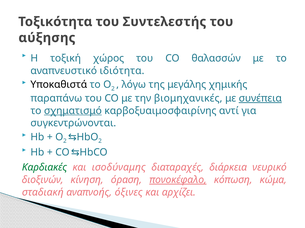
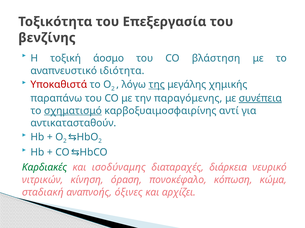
Συντελεστής: Συντελεστής -> Επεξεργασία (164, 22)
αύξησης: αύξησης -> βενζίνης (47, 38)
χώρος: χώρος -> άοσμο (109, 58)
θαλασσών: θαλασσών -> βλάστηση (216, 58)
Υποκαθιστά colour: black -> red (59, 85)
της underline: none -> present (157, 85)
βιομηχανικές: βιομηχανικές -> παραγόμενης (188, 99)
συγκεντρώνονται: συγκεντρώνονται -> αντικατασταθούν (73, 124)
διοξινών: διοξινών -> νιτρικών (43, 180)
πονοκέφαλο underline: present -> none (178, 180)
